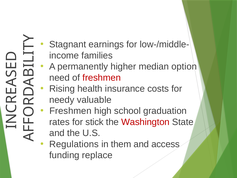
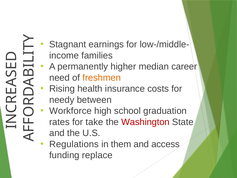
option: option -> career (184, 66)
freshmen colour: red -> orange (102, 78)
valuable: valuable -> between (94, 100)
Freshmen: Freshmen -> Workforce (70, 111)
stick: stick -> take (94, 122)
